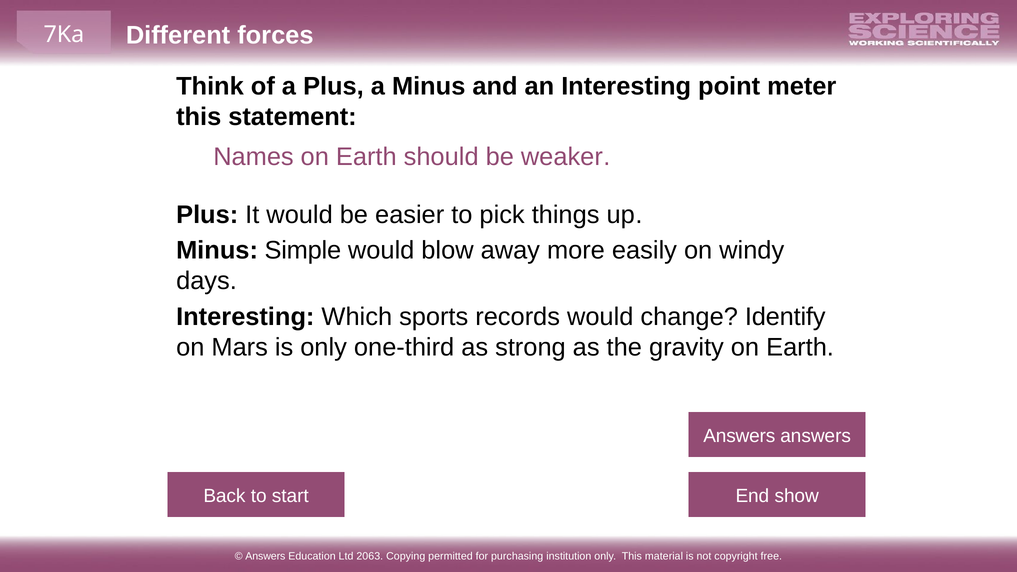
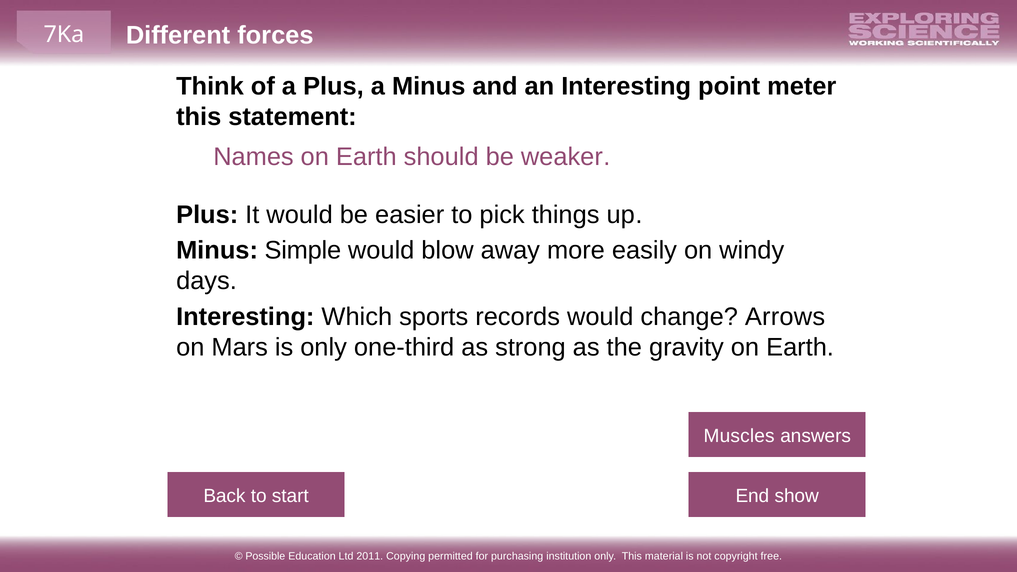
Identify: Identify -> Arrows (785, 317)
Answers: Answers -> Muscles (739, 436)
Answers: Answers -> Possible (265, 556)
2063: 2063 -> 2011 (370, 556)
